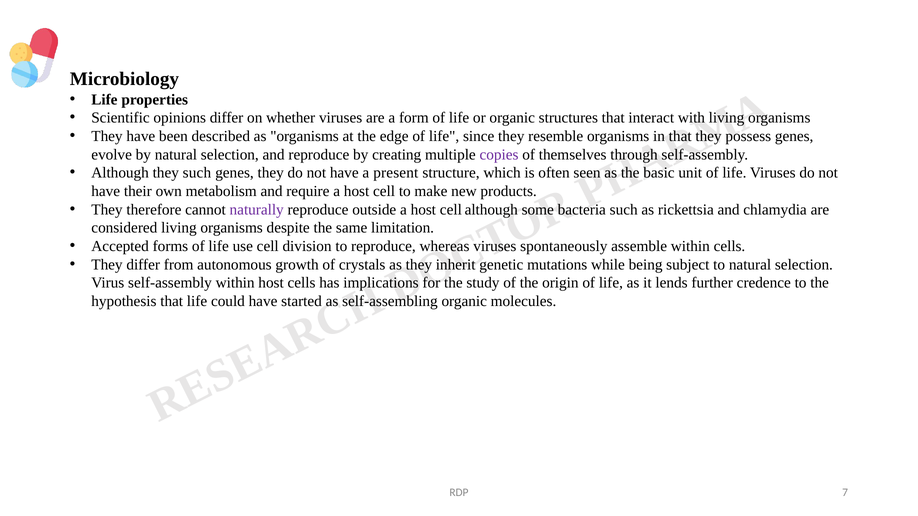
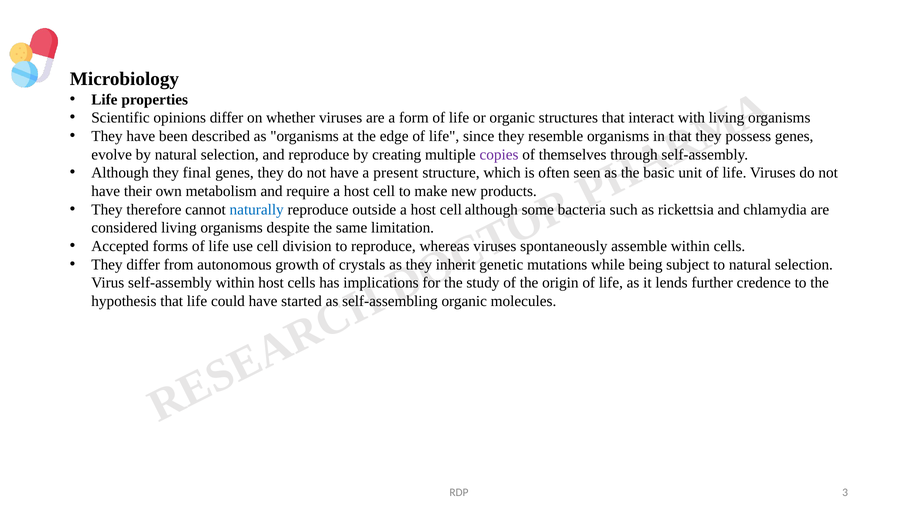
they such: such -> final (197, 173)
naturally colour: purple -> blue (257, 210)
7: 7 -> 3 (845, 493)
